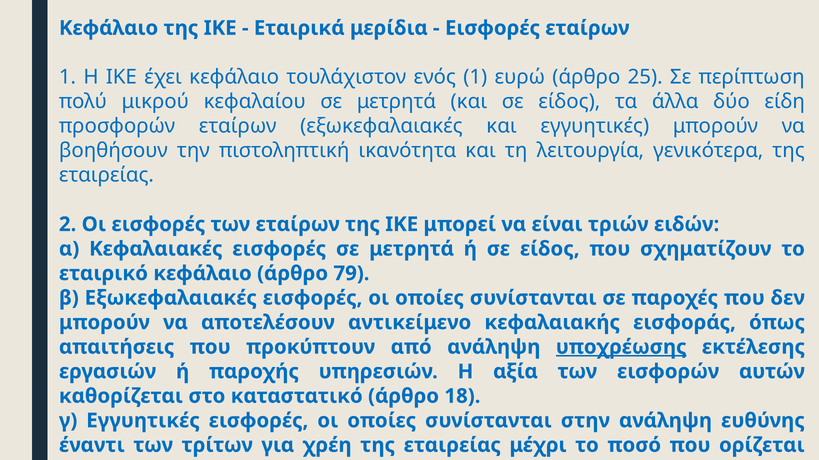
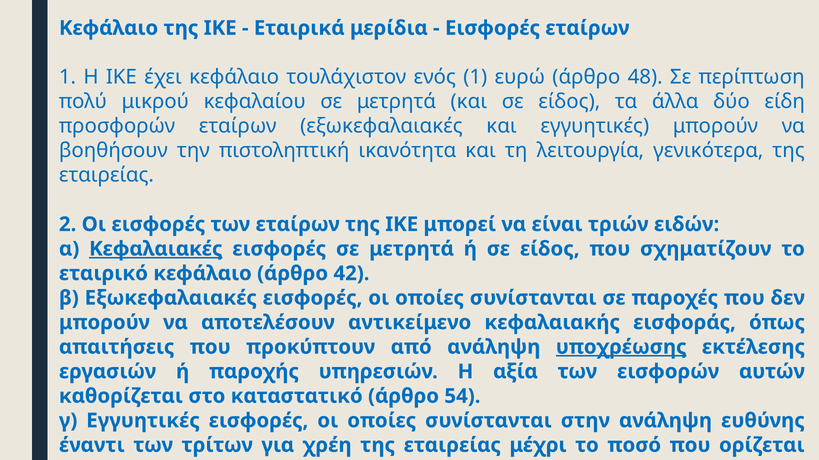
25: 25 -> 48 (645, 77)
Κεφαλαιακές underline: none -> present (156, 249)
κεφάλαιο άρθρο 79: 79 -> 42 (351, 274)
18: 18 -> 54 (462, 397)
